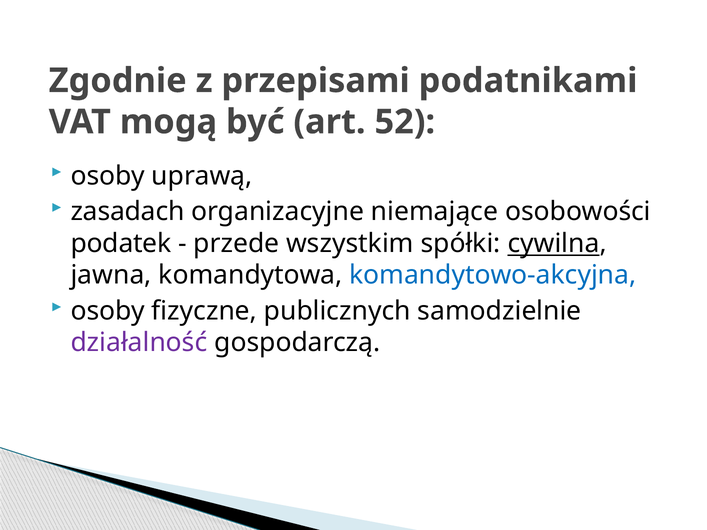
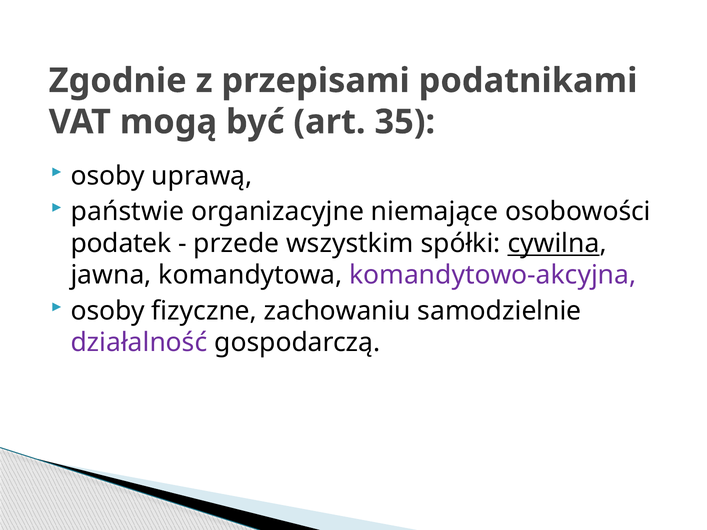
52: 52 -> 35 (405, 122)
zasadach: zasadach -> państwie (127, 212)
komandytowo-akcyjna colour: blue -> purple (493, 275)
publicznych: publicznych -> zachowaniu (337, 311)
